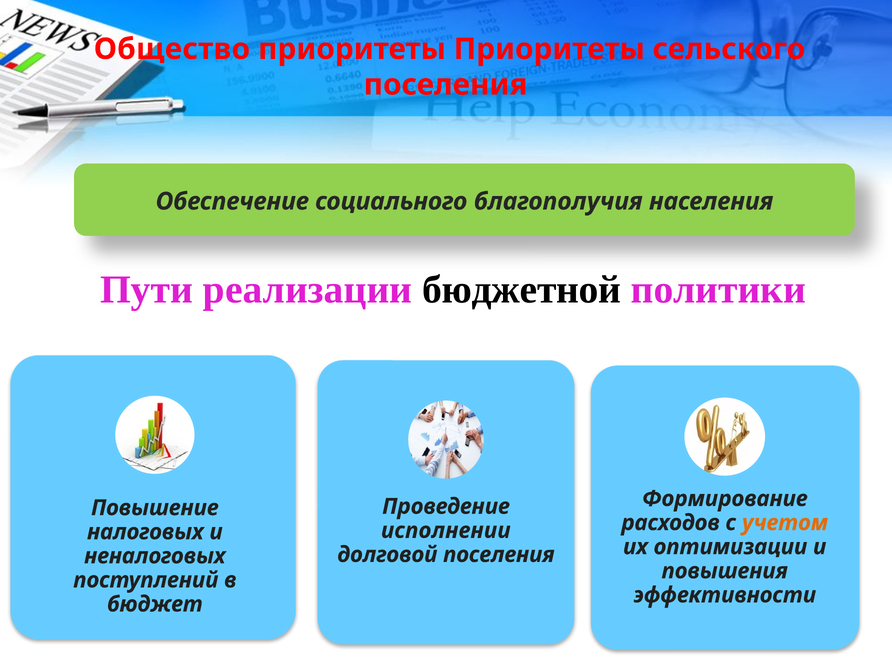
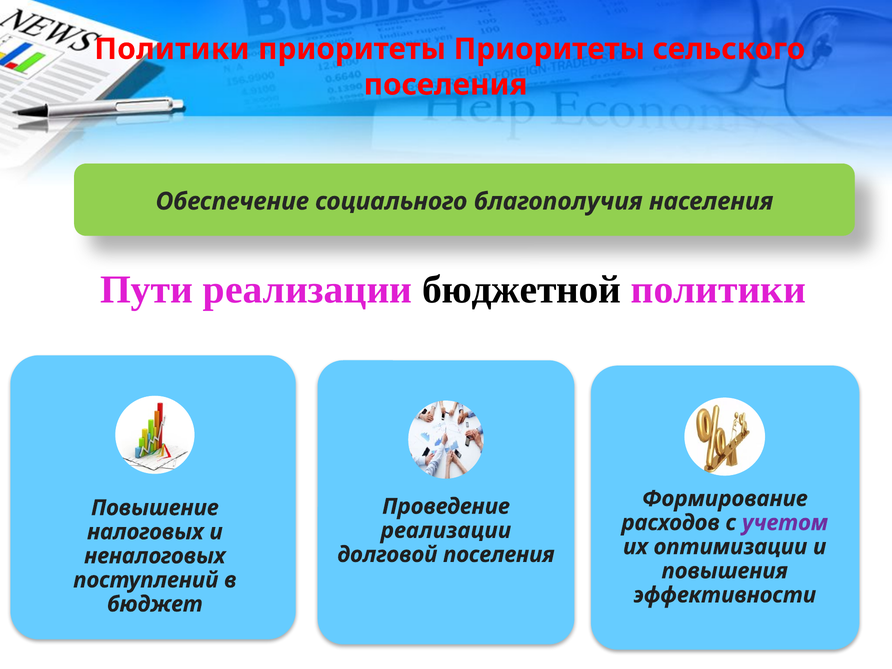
Общество: Общество -> Политики (172, 49)
учетом colour: orange -> purple (785, 523)
исполнении: исполнении -> реализации (446, 531)
